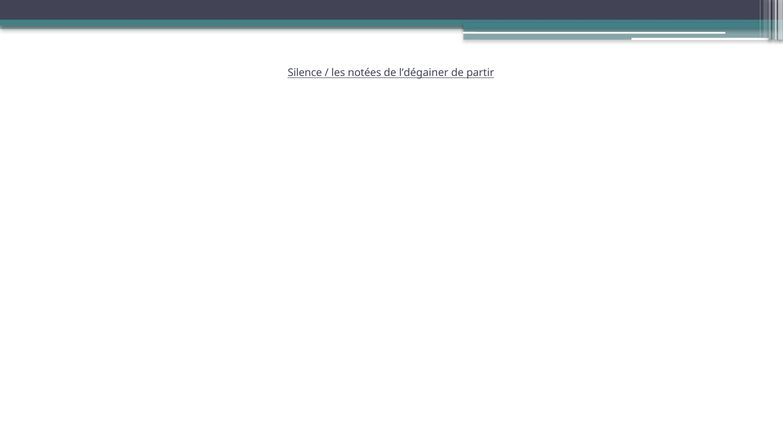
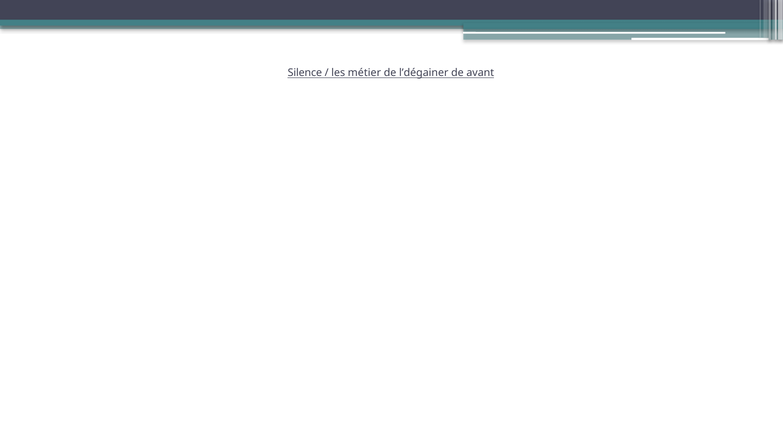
notées: notées -> métier (364, 73)
partir: partir -> avant (480, 73)
